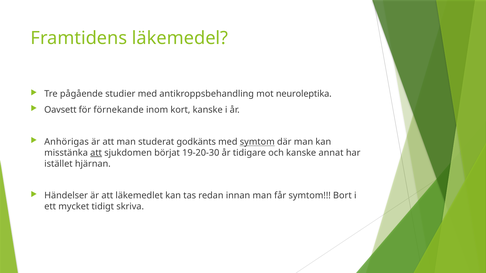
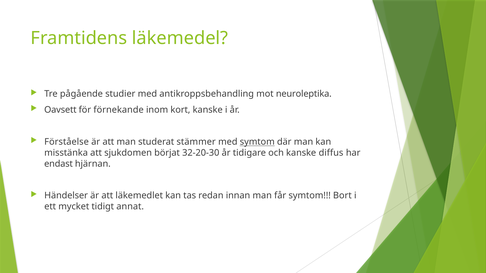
Anhörigas: Anhörigas -> Förståelse (67, 142)
godkänts: godkänts -> stämmer (196, 142)
att underline: present -> none (96, 153)
19-20-30: 19-20-30 -> 32-20-30 (201, 153)
annat: annat -> diffus (331, 153)
istället: istället -> endast (59, 164)
skriva: skriva -> annat (130, 207)
